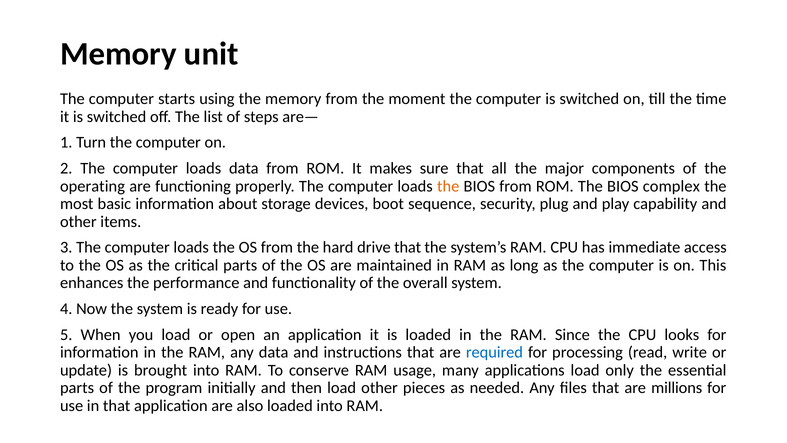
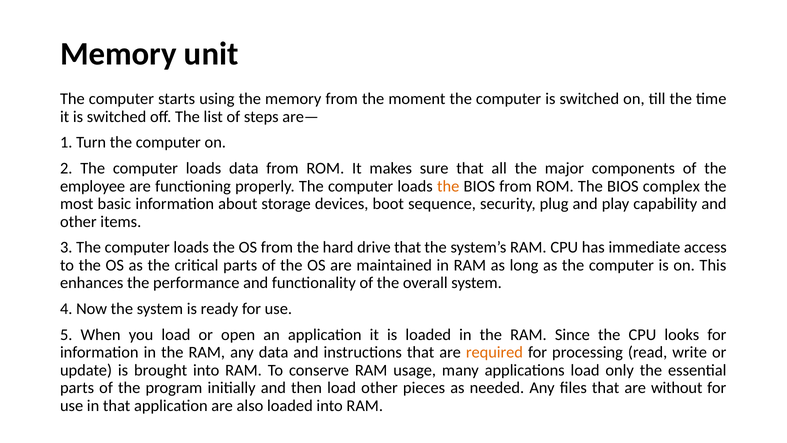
operating: operating -> employee (93, 186)
required colour: blue -> orange (494, 352)
millions: millions -> without (677, 388)
